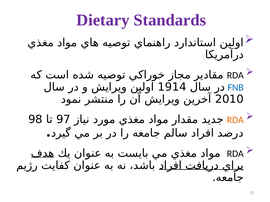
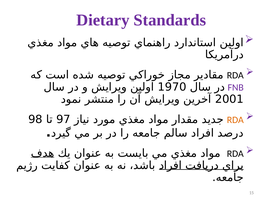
1914: 1914 -> 1970 (172, 87)
FNB colour: blue -> purple (236, 88)
2010: 2010 -> 2001 (229, 99)
